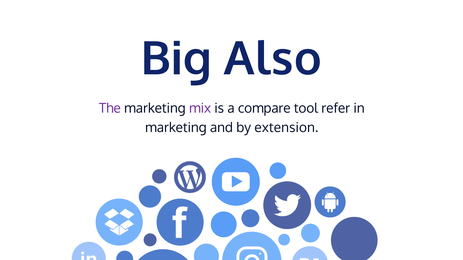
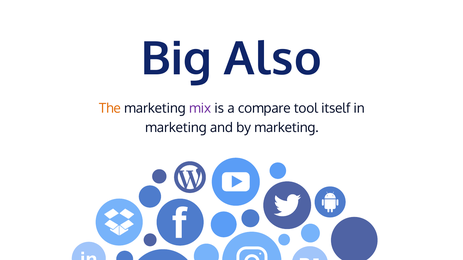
The colour: purple -> orange (110, 109)
refer: refer -> itself (336, 109)
by extension: extension -> marketing (286, 128)
